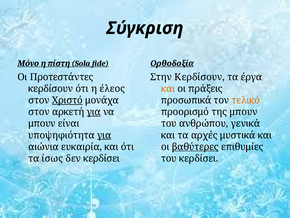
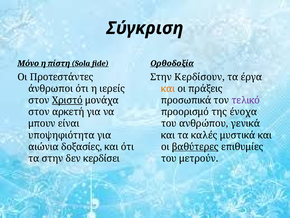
κερδίσουν: κερδίσουν -> άνθρωποι (51, 89)
έλεος: έλεος -> ιερείς (112, 89)
τελικό colour: orange -> purple (246, 100)
για underline: present -> none (94, 112)
της μπουν: μπουν -> ένοχα (243, 112)
για underline: present -> none (104, 135)
αρχές: αρχές -> καλές (204, 135)
ευκαιρία: ευκαιρία -> δοξασίες (82, 147)
τα ίσως: ίσως -> στην (52, 158)
του κερδίσει: κερδίσει -> μετρούν (199, 158)
